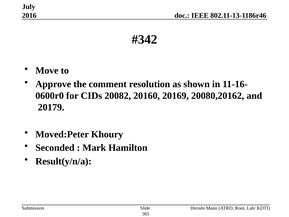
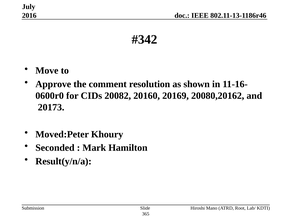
20179: 20179 -> 20173 (51, 107)
